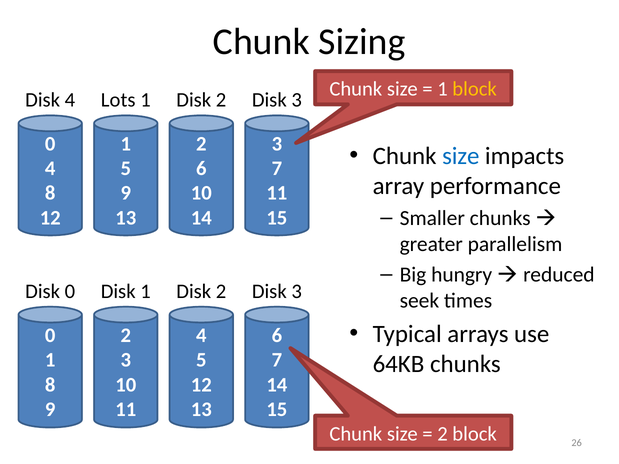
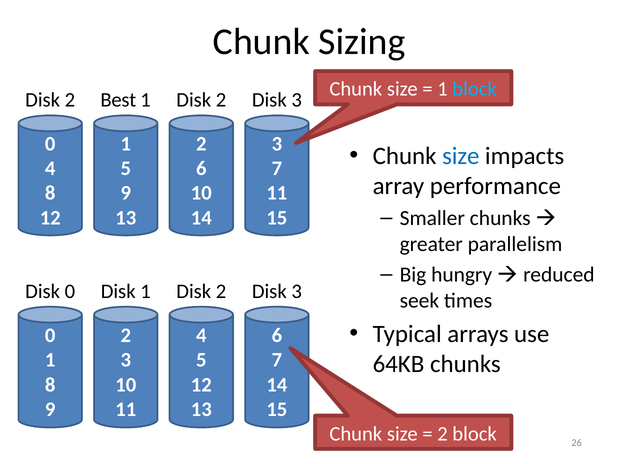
block colour: yellow -> light blue (475, 89)
4: 4 -> 2 (70, 100)
Lots: Lots -> Best (118, 100)
